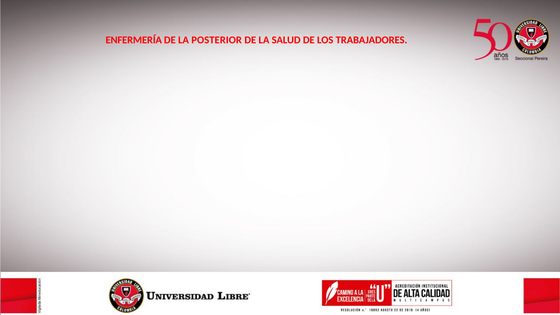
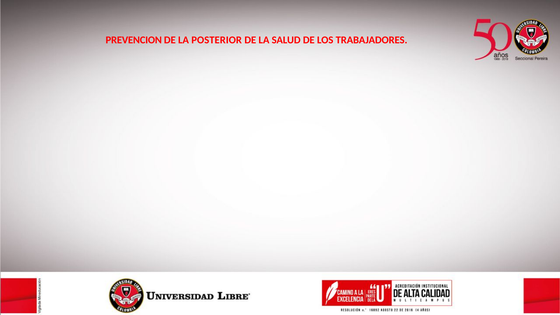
ENFERMERÍA: ENFERMERÍA -> PREVENCION (134, 40)
